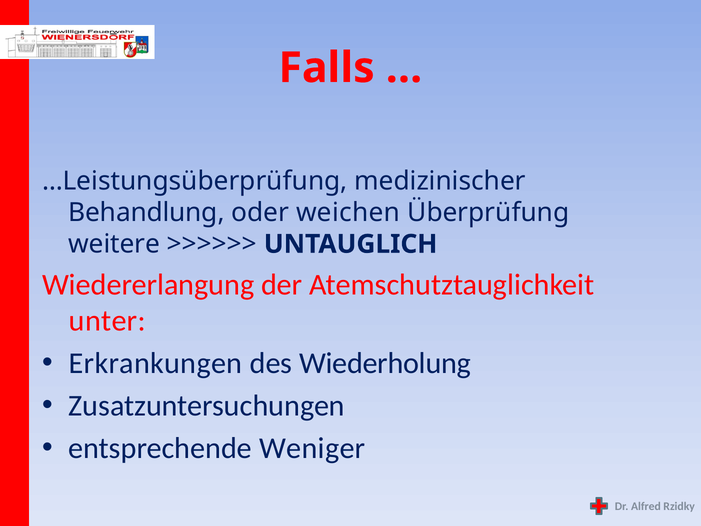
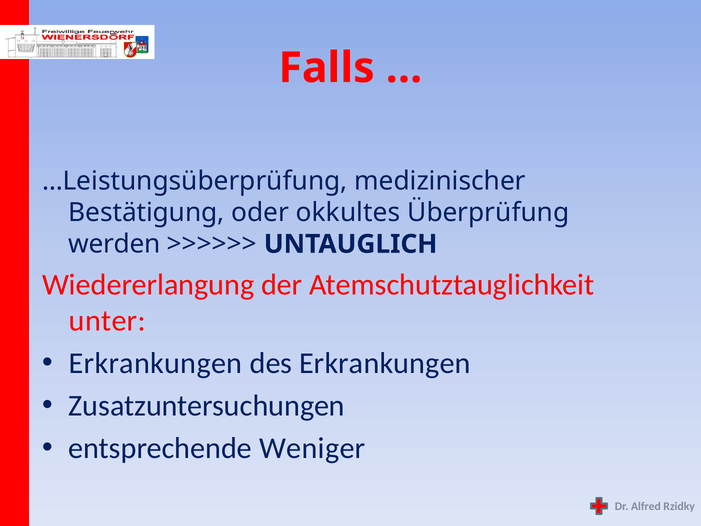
Behandlung: Behandlung -> Bestätigung (146, 212)
weichen: weichen -> okkultes (348, 212)
weitere: weitere -> werden (114, 244)
des Wiederholung: Wiederholung -> Erkrankungen (385, 363)
